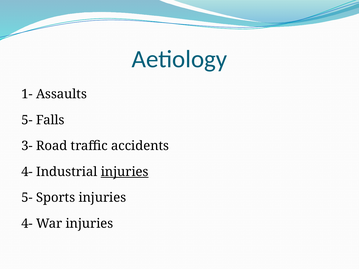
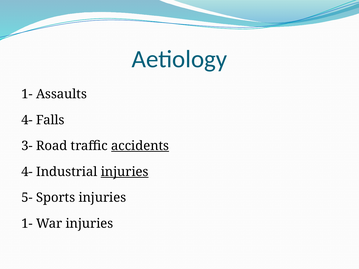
5-: 5- -> 4- (27, 120)
accidents underline: none -> present (140, 146)
4-: 4- -> 1- (27, 224)
